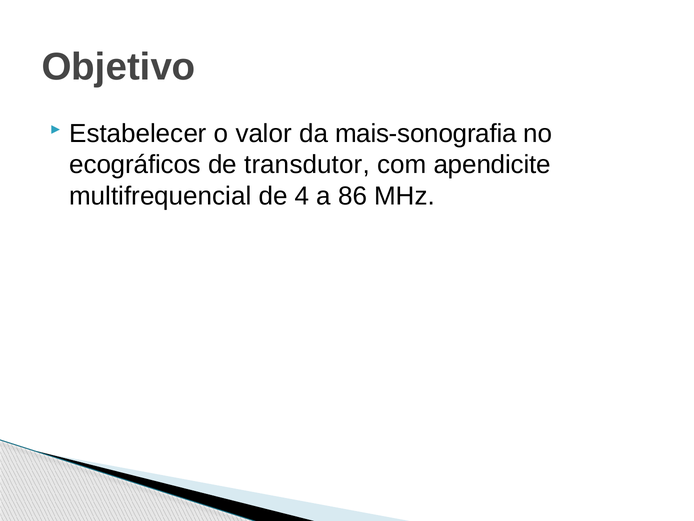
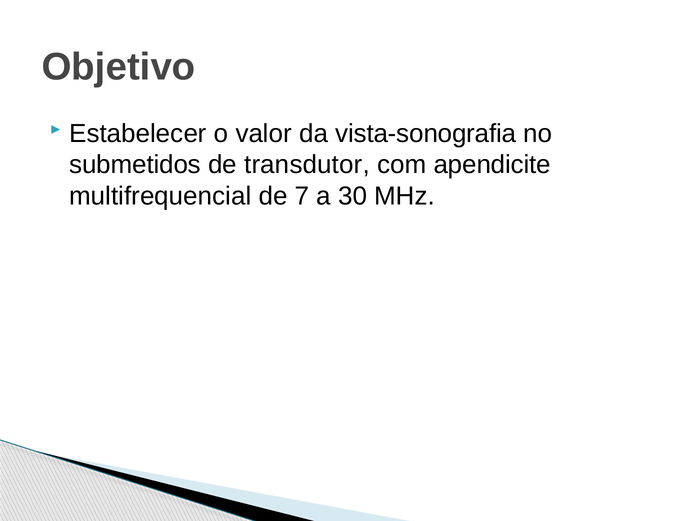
mais-sonografia: mais-sonografia -> vista-sonografia (426, 133)
ecográficos: ecográficos -> submetidos (135, 165)
4: 4 -> 7 (302, 196)
86: 86 -> 30 (353, 196)
